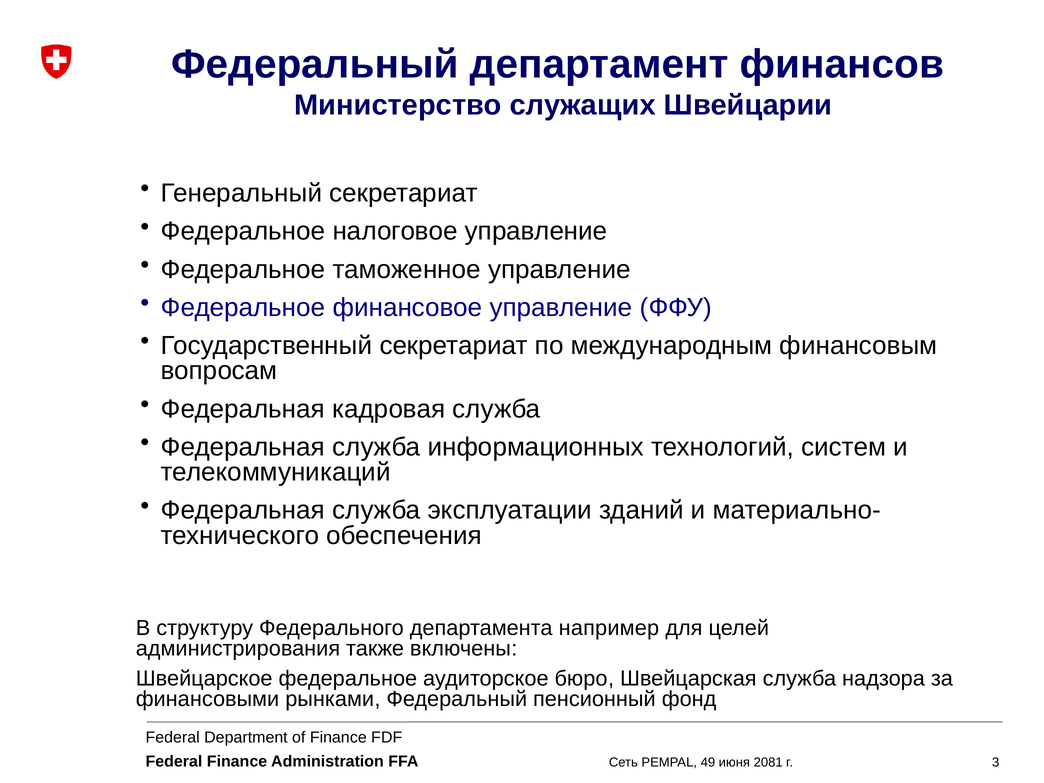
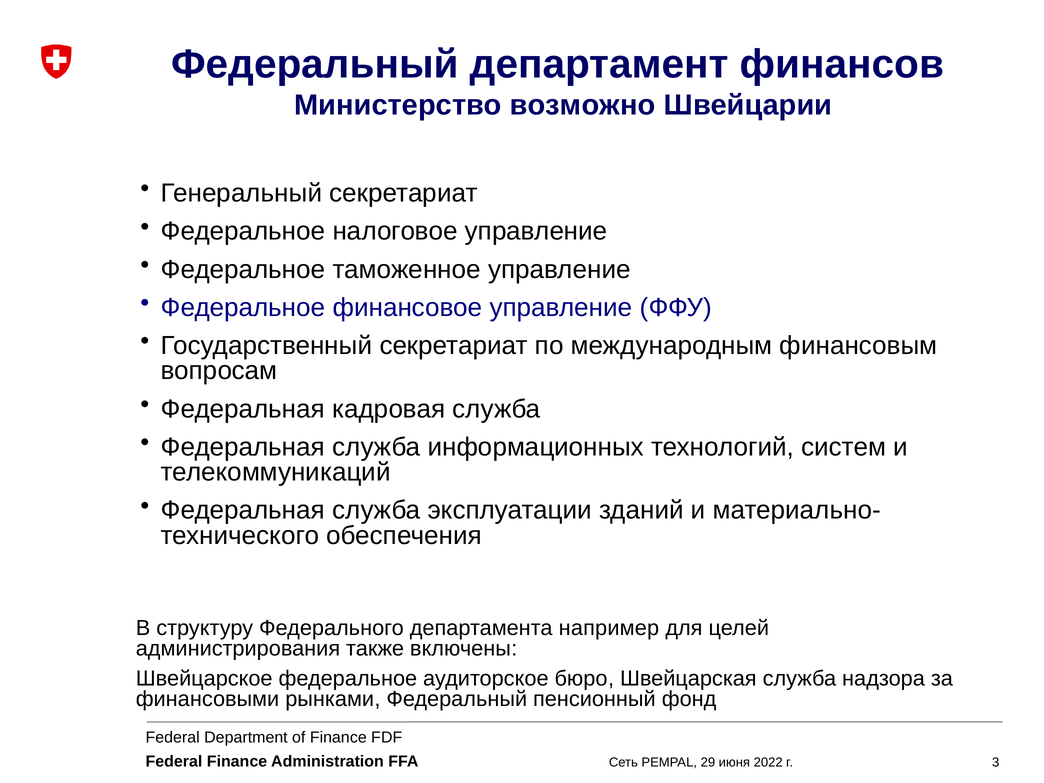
служащих: служащих -> возможно (583, 105)
49: 49 -> 29 (708, 762)
2081: 2081 -> 2022 (768, 762)
